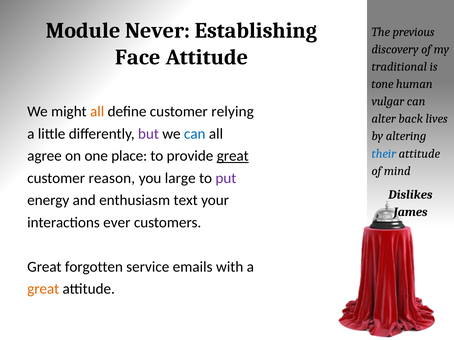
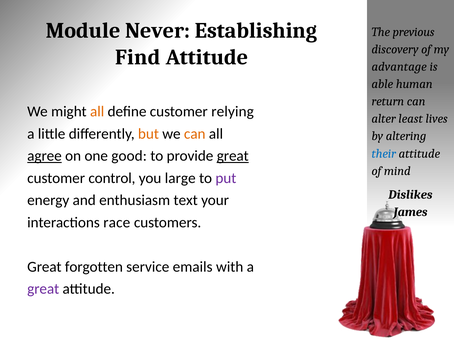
Face: Face -> Find (138, 57)
traditional: traditional -> advantage (399, 67)
tone: tone -> able (382, 84)
vulgar: vulgar -> return (388, 102)
back: back -> least (411, 119)
but colour: purple -> orange (148, 134)
can colour: blue -> orange (195, 134)
agree underline: none -> present (44, 156)
place: place -> good (129, 156)
reason: reason -> control (112, 178)
ever: ever -> race (117, 223)
great colour: orange -> purple (43, 289)
